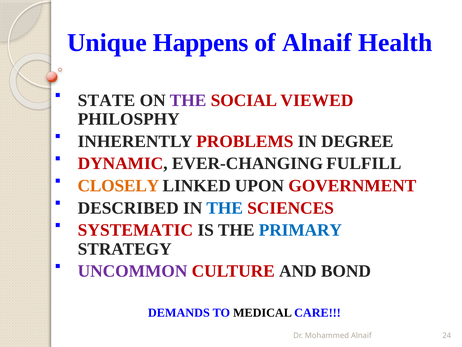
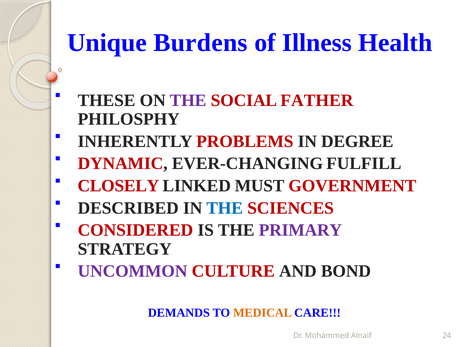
Happens: Happens -> Burdens (200, 43)
of Alnaif: Alnaif -> Illness (317, 43)
STATE: STATE -> THESE (107, 100)
VIEWED: VIEWED -> FATHER (317, 100)
CLOSELY colour: orange -> red (118, 185)
UPON: UPON -> MUST (260, 185)
SYSTEMATIC: SYSTEMATIC -> CONSIDERED (135, 230)
PRIMARY colour: blue -> purple (300, 230)
MEDICAL colour: black -> orange (262, 312)
